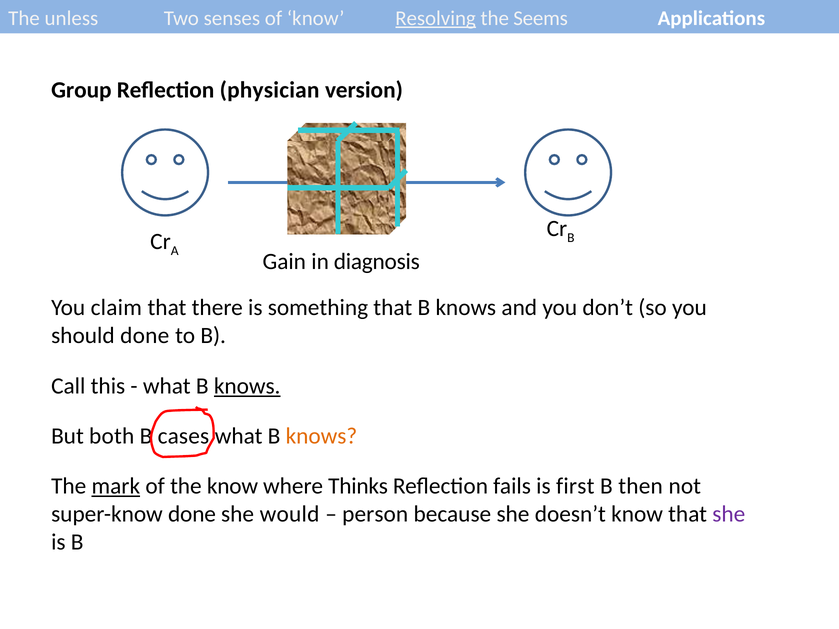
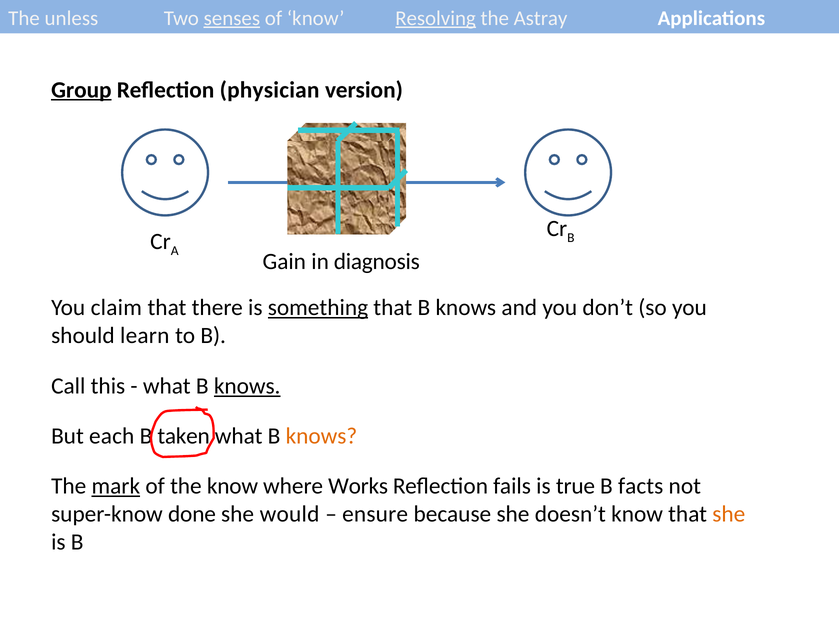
senses underline: none -> present (232, 18)
Seems: Seems -> Astray (541, 18)
Group underline: none -> present (81, 90)
something underline: none -> present (318, 308)
should done: done -> learn (145, 336)
both: both -> each (112, 436)
cases: cases -> taken (184, 436)
Thinks: Thinks -> Works (358, 486)
first: first -> true (575, 486)
then: then -> facts (641, 486)
person: person -> ensure (375, 514)
she colour: purple -> orange (729, 514)
